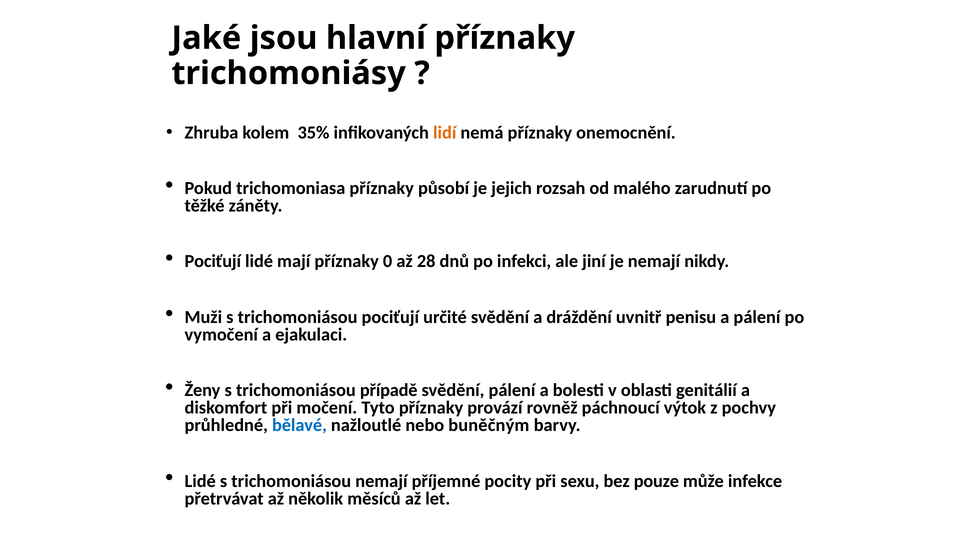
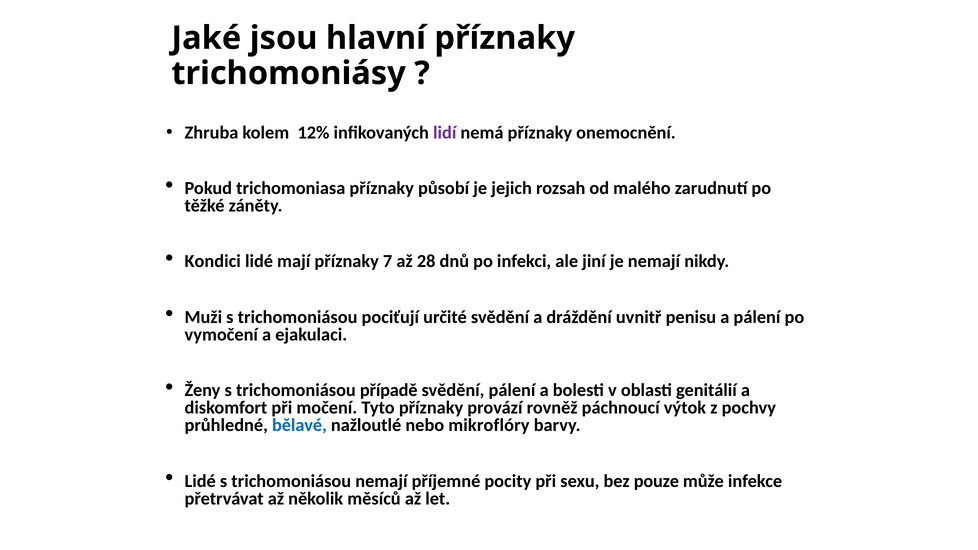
35%: 35% -> 12% (313, 133)
lidí colour: orange -> purple (445, 133)
Pociťují: Pociťují -> Kondici (213, 261)
0: 0 -> 7 (388, 261)
buněčným: buněčným -> mikroflóry (489, 425)
